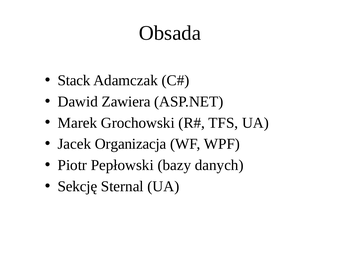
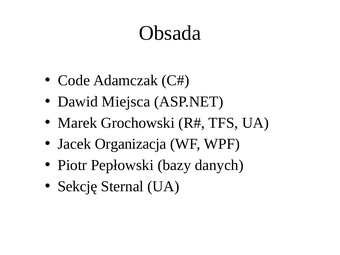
Stack: Stack -> Code (74, 80)
Zawiera: Zawiera -> Miejsca (126, 102)
